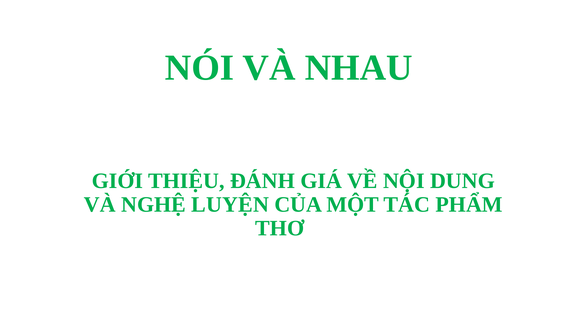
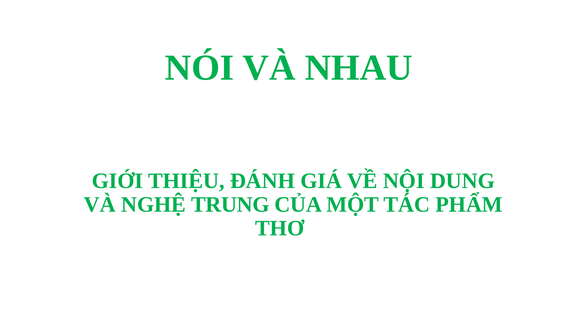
LUYỆN: LUYỆN -> TRUNG (230, 205)
